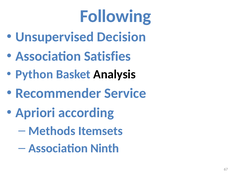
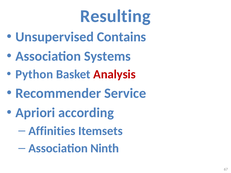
Following: Following -> Resulting (115, 16)
Decision: Decision -> Contains (122, 37)
Satisfies: Satisfies -> Systems (107, 56)
Analysis colour: black -> red (114, 74)
Methods: Methods -> Affinities (52, 131)
